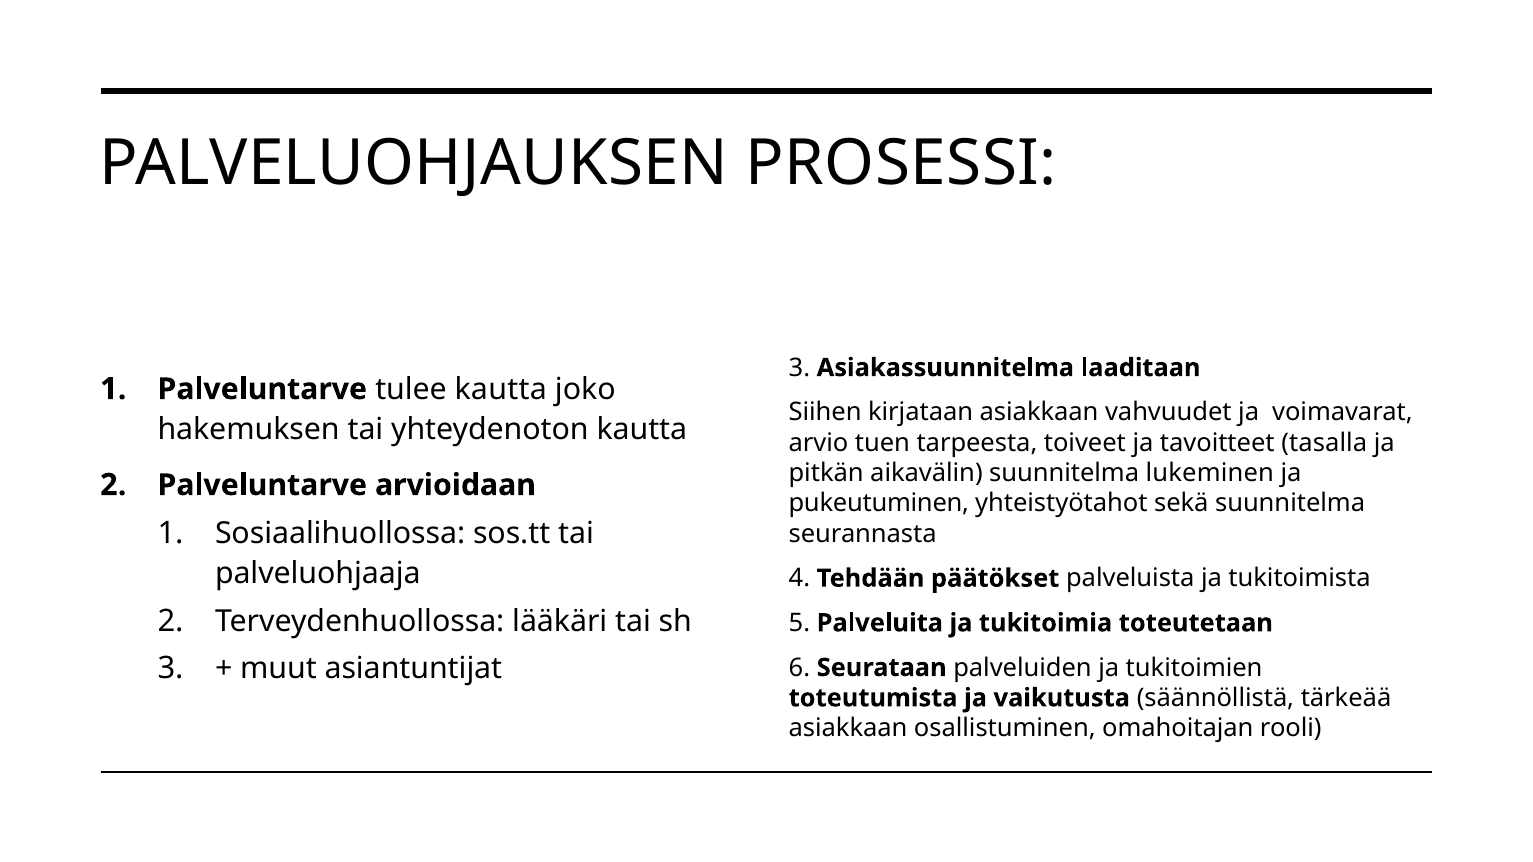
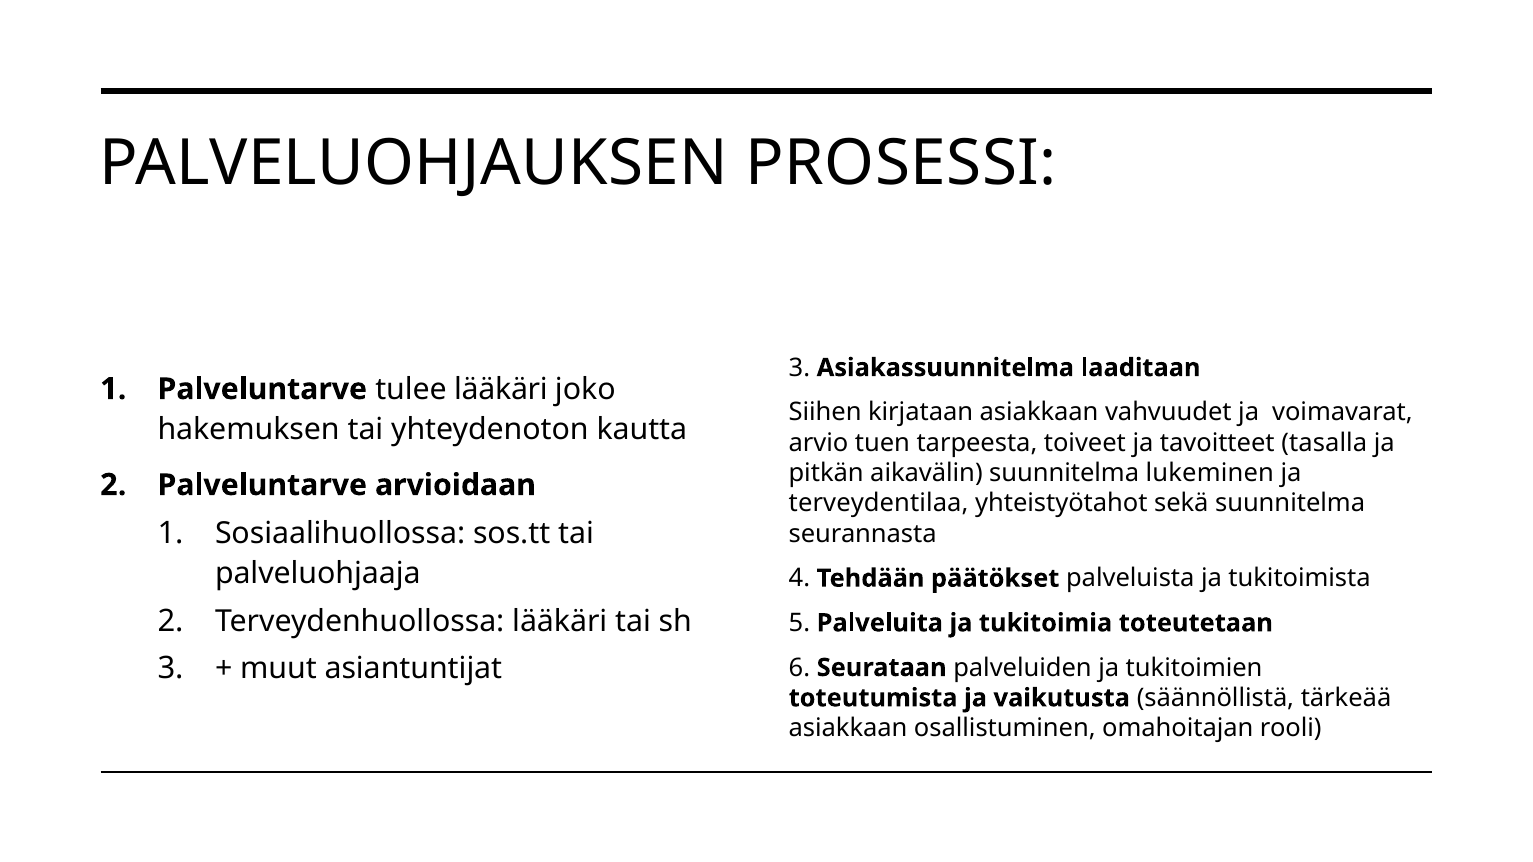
tulee kautta: kautta -> lääkäri (501, 389)
pukeutuminen: pukeutuminen -> terveydentilaa (879, 504)
